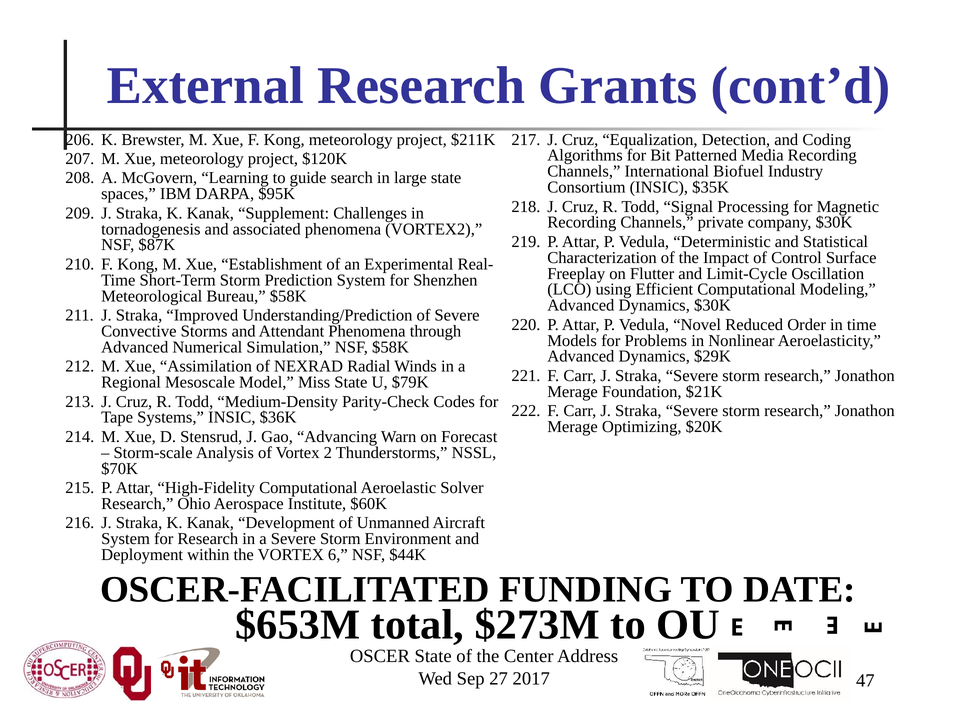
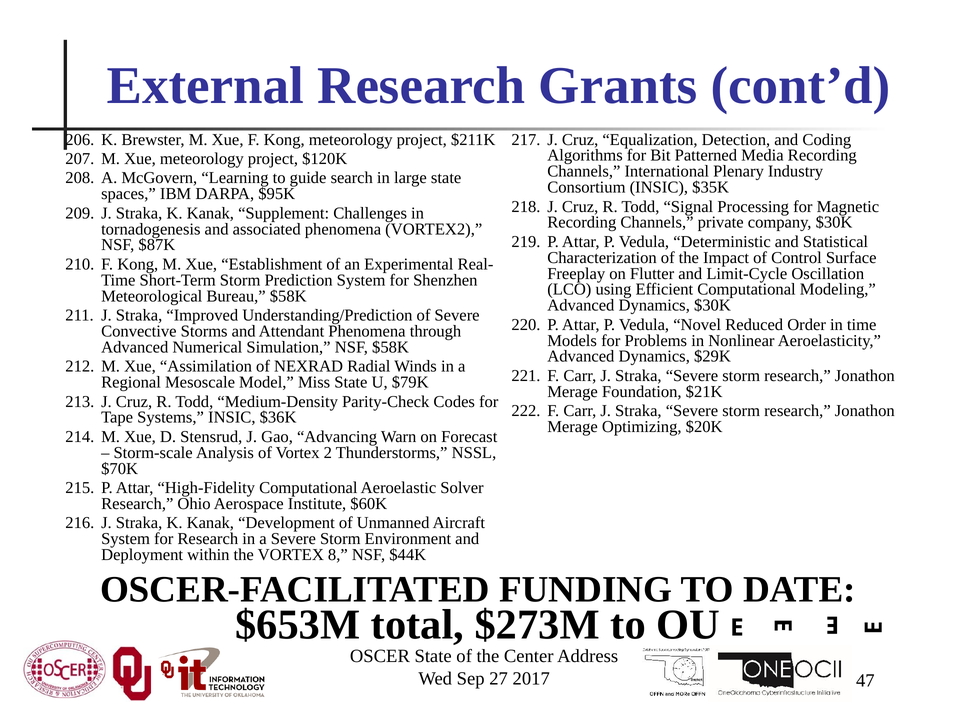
Biofuel: Biofuel -> Plenary (739, 171)
6: 6 -> 8 (338, 555)
